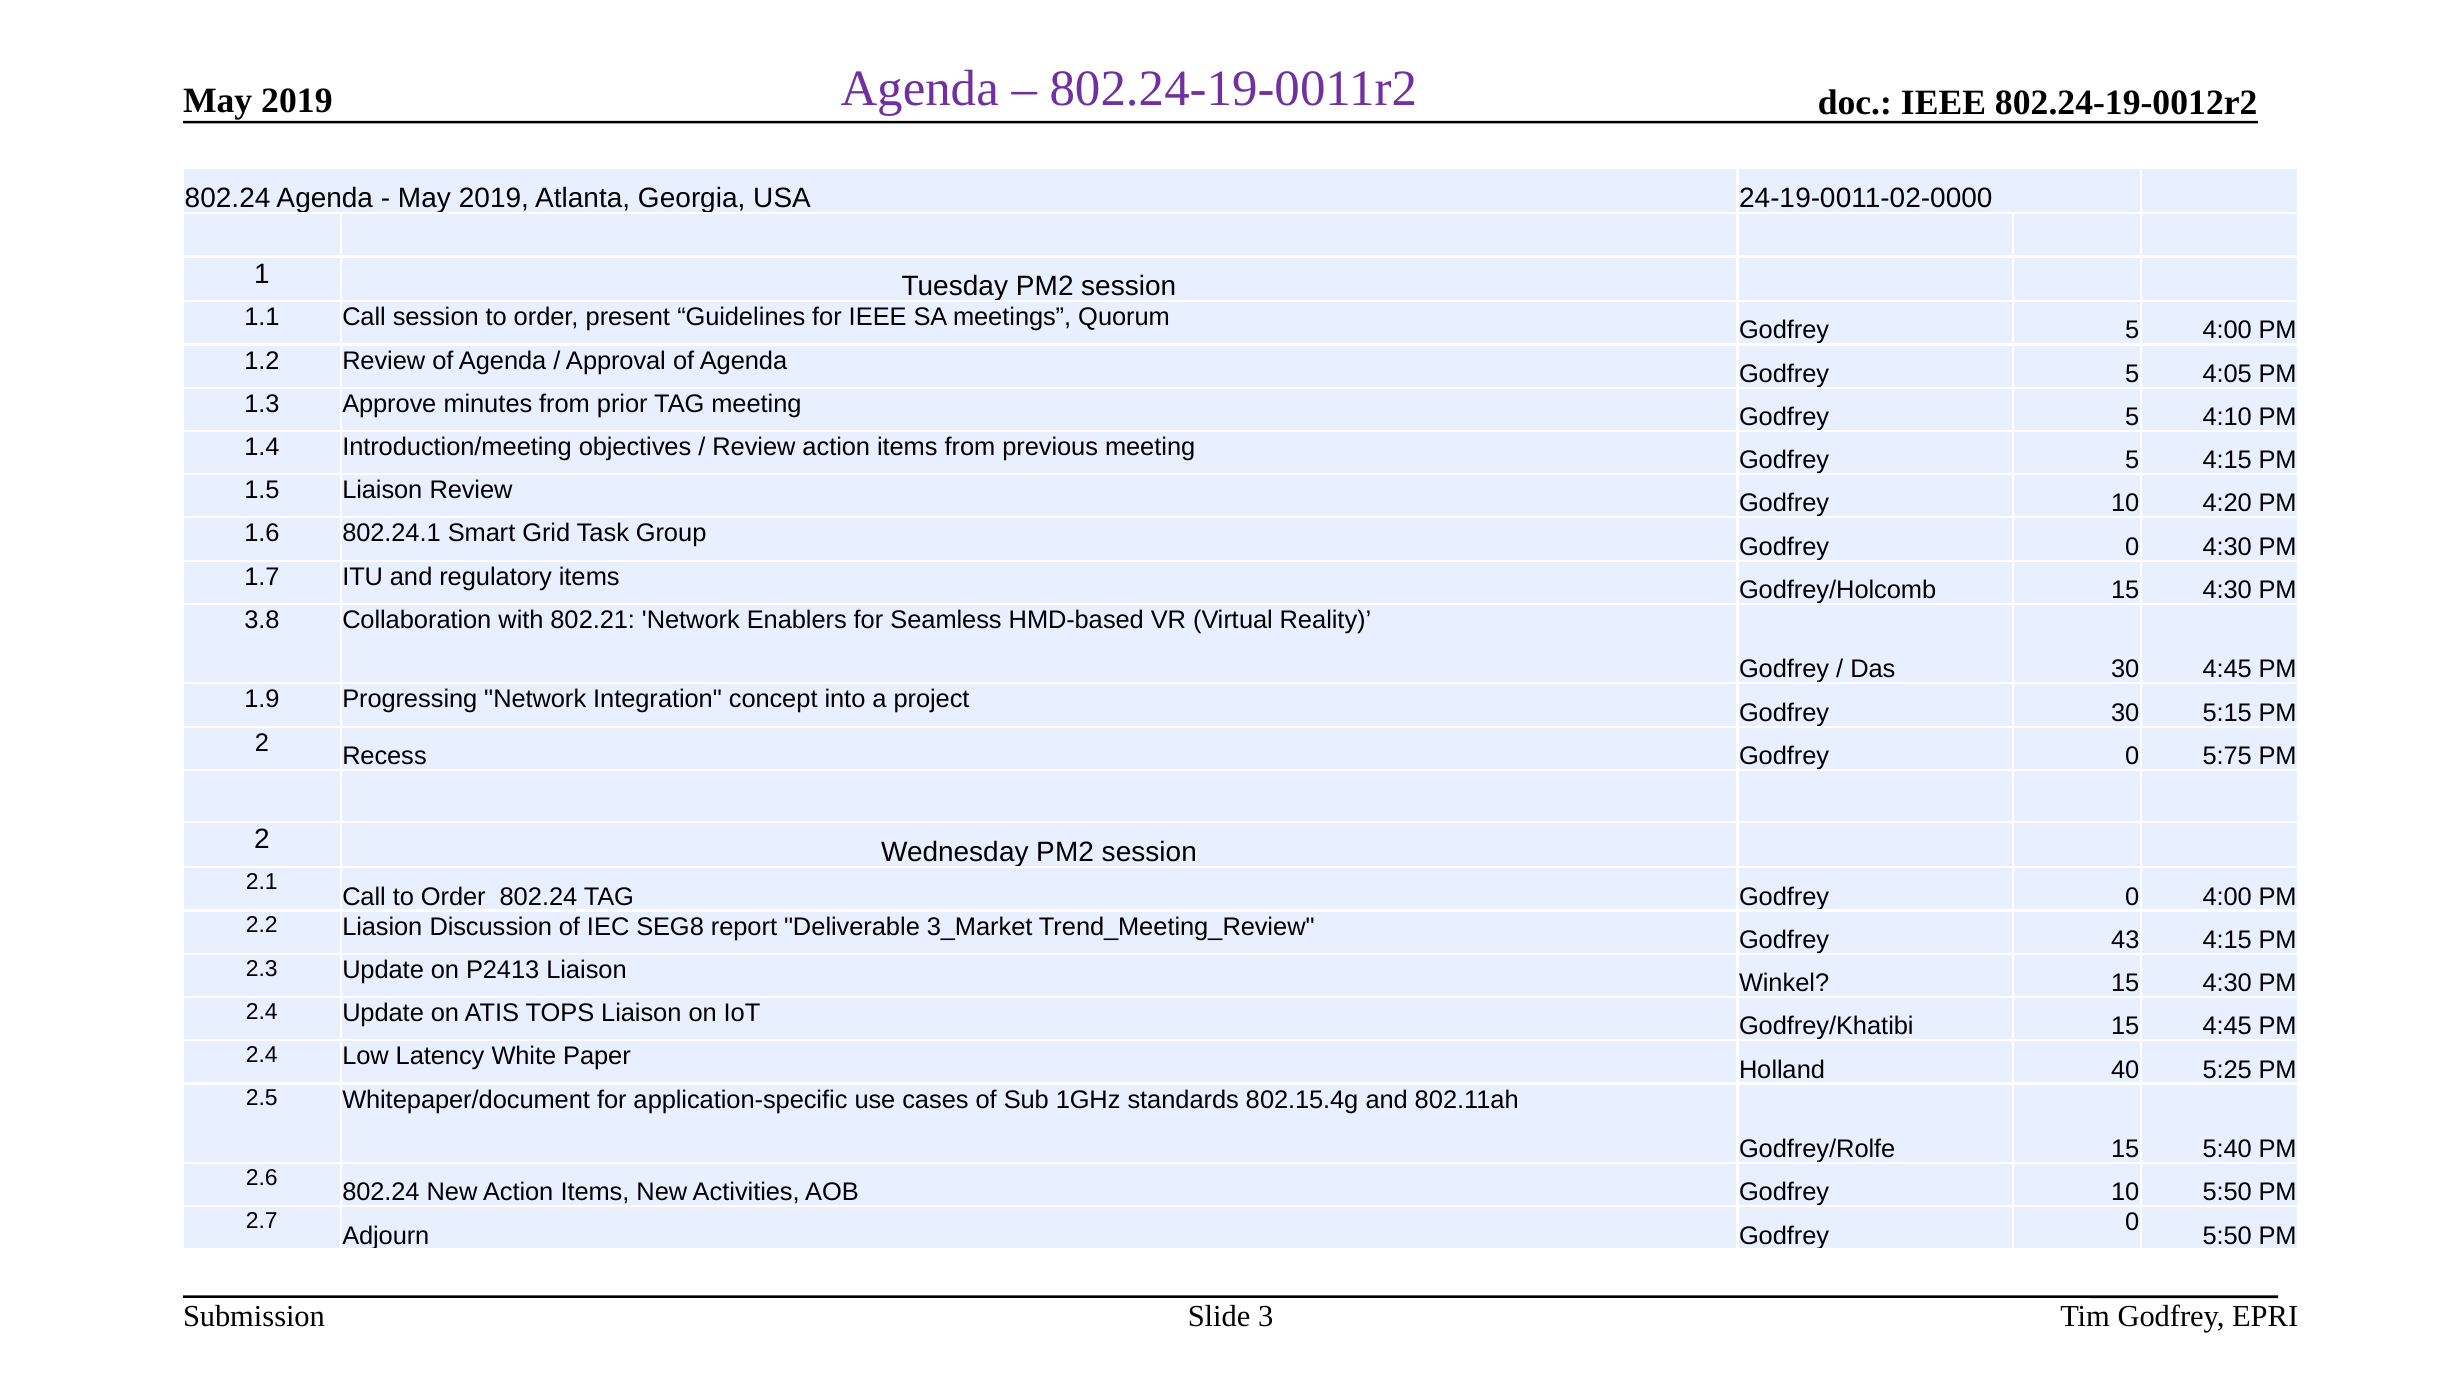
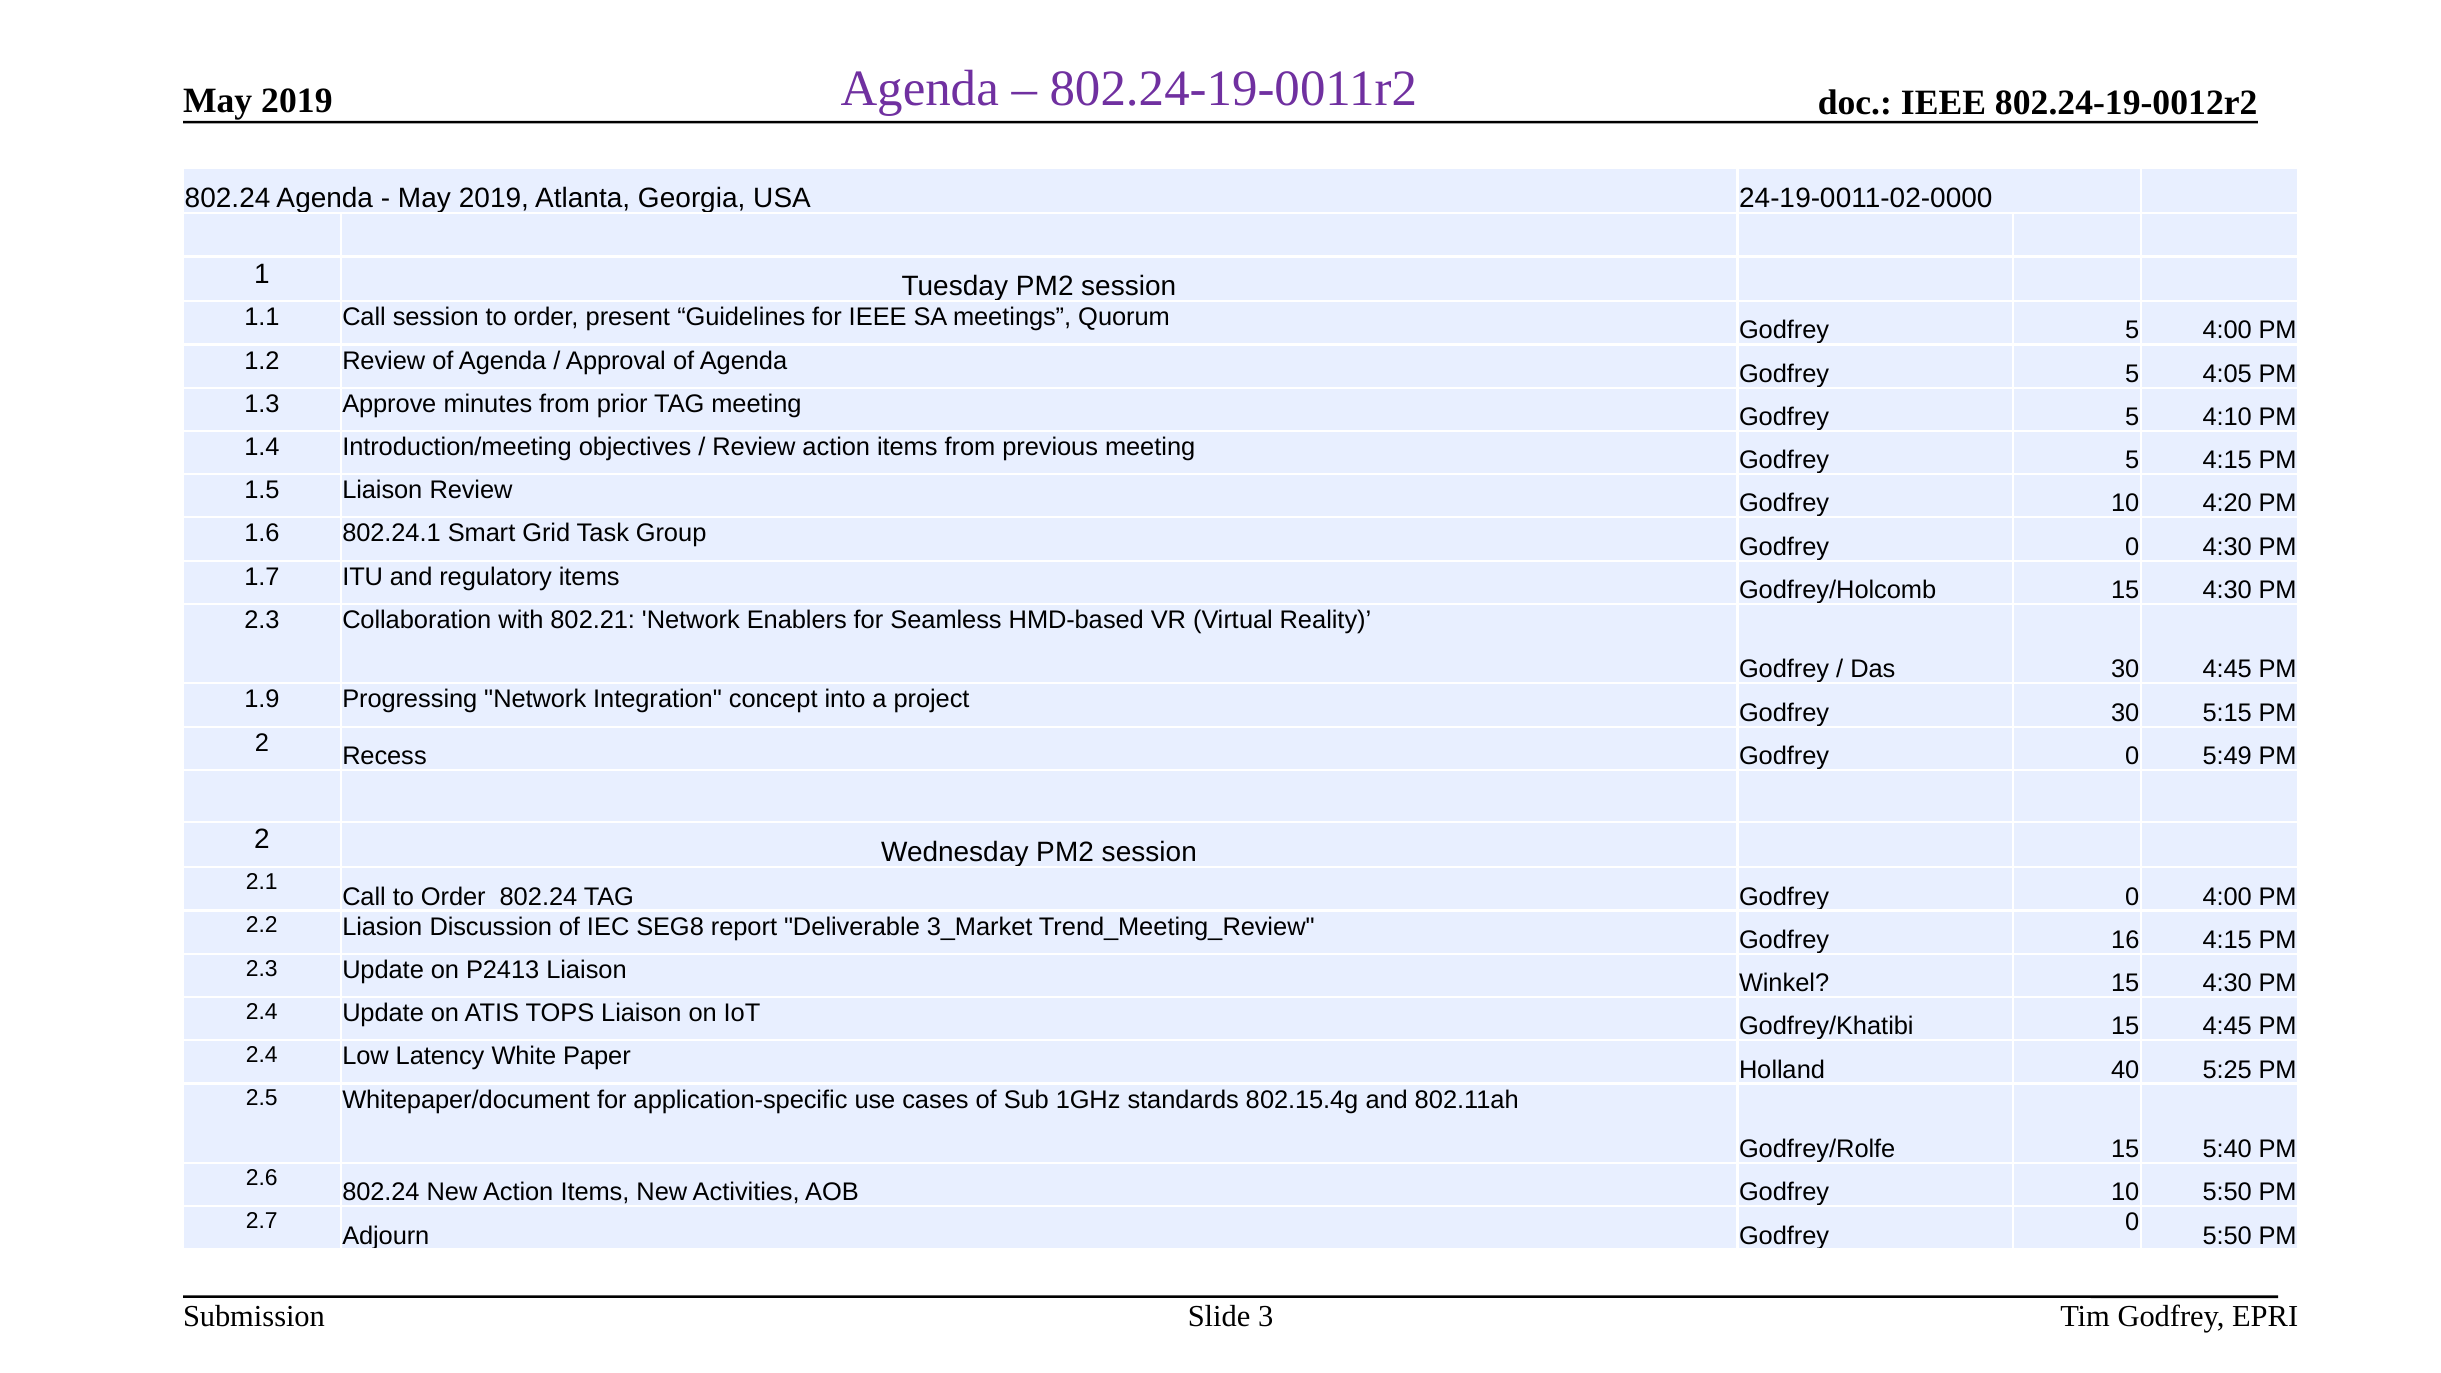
3.8: 3.8 -> 2.3 (262, 620)
5:75: 5:75 -> 5:49 (2227, 756)
43: 43 -> 16 (2125, 940)
